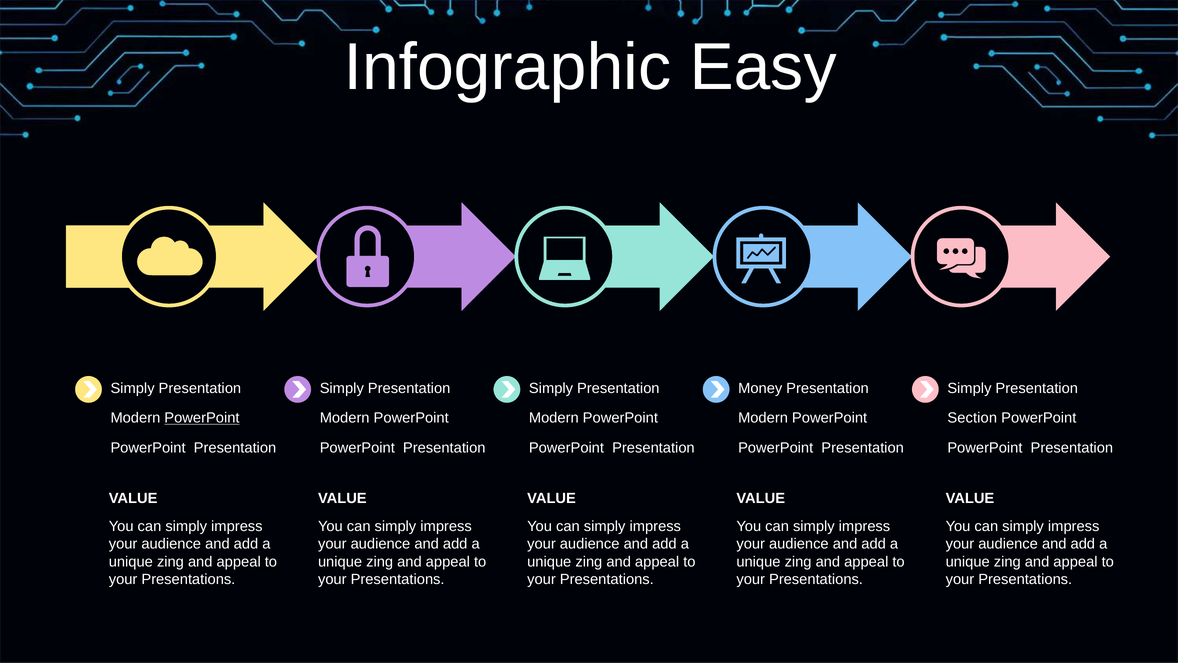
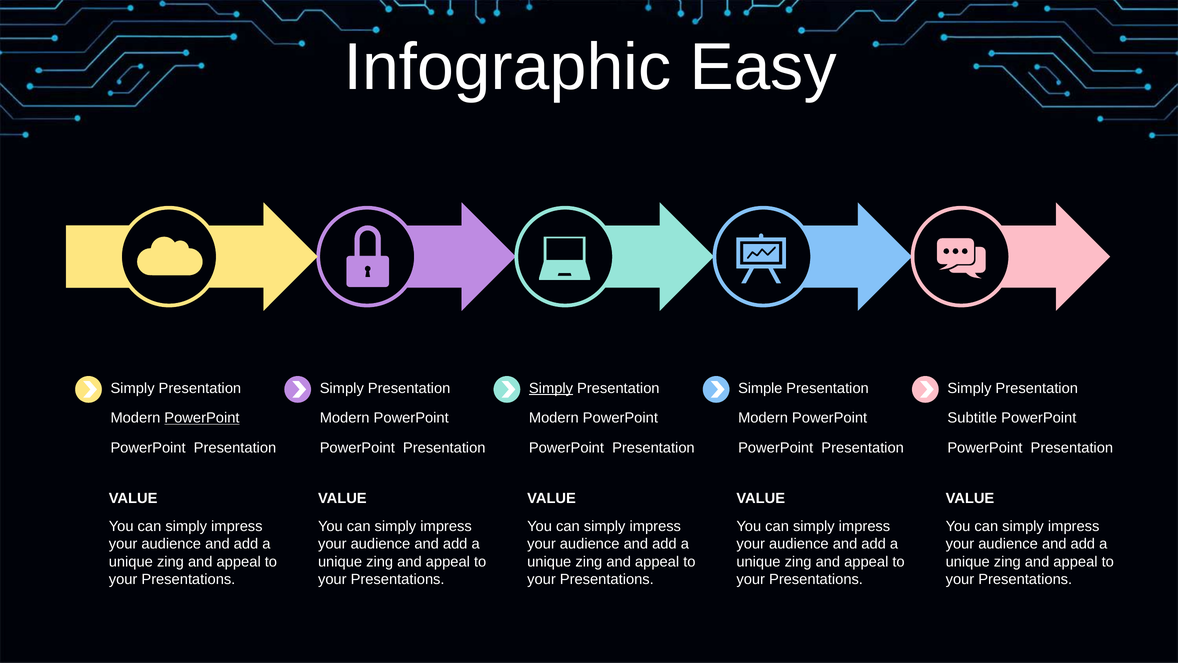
Simply underline: none -> present (551, 388)
Money: Money -> Simple (760, 388)
Section: Section -> Subtitle (972, 418)
